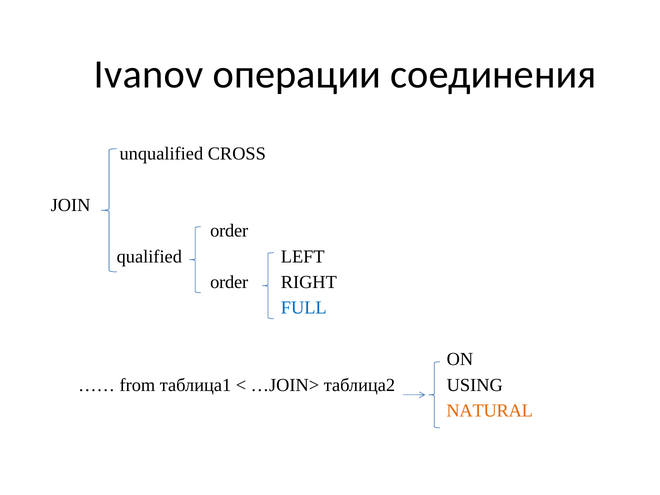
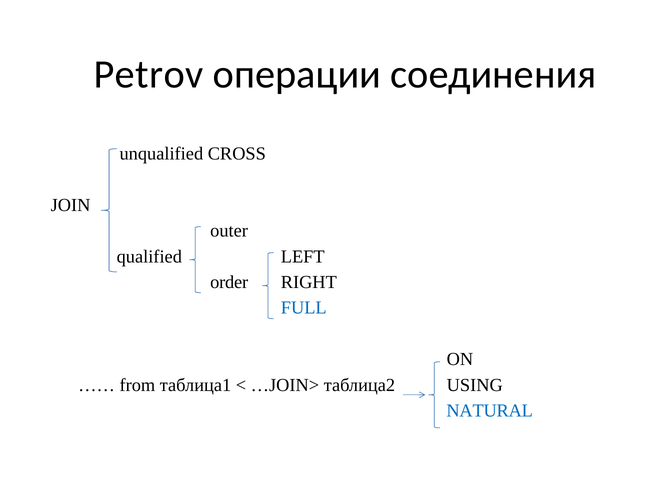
Ivanov: Ivanov -> Petrov (149, 75)
order: order -> outer (229, 231)
NATURAL colour: orange -> blue (490, 411)
